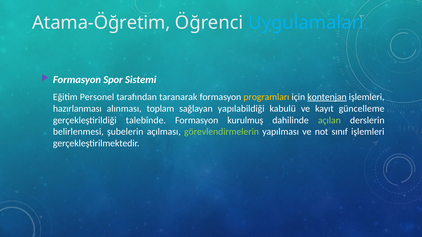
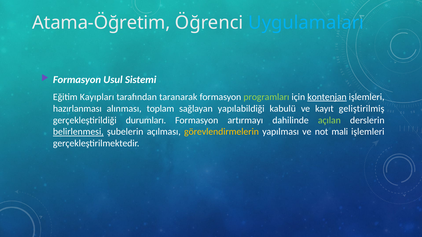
Spor: Spor -> Usul (113, 80)
Personel: Personel -> Kayıpları (97, 97)
programları colour: yellow -> light green (266, 97)
güncelleme: güncelleme -> geliştirilmiş (362, 109)
talebinde: talebinde -> durumları (146, 120)
kurulmuş: kurulmuş -> artırmayı (245, 120)
belirlenmesi underline: none -> present (78, 132)
görevlendirmelerin colour: light green -> yellow (221, 132)
sınıf: sınıf -> mali (340, 132)
